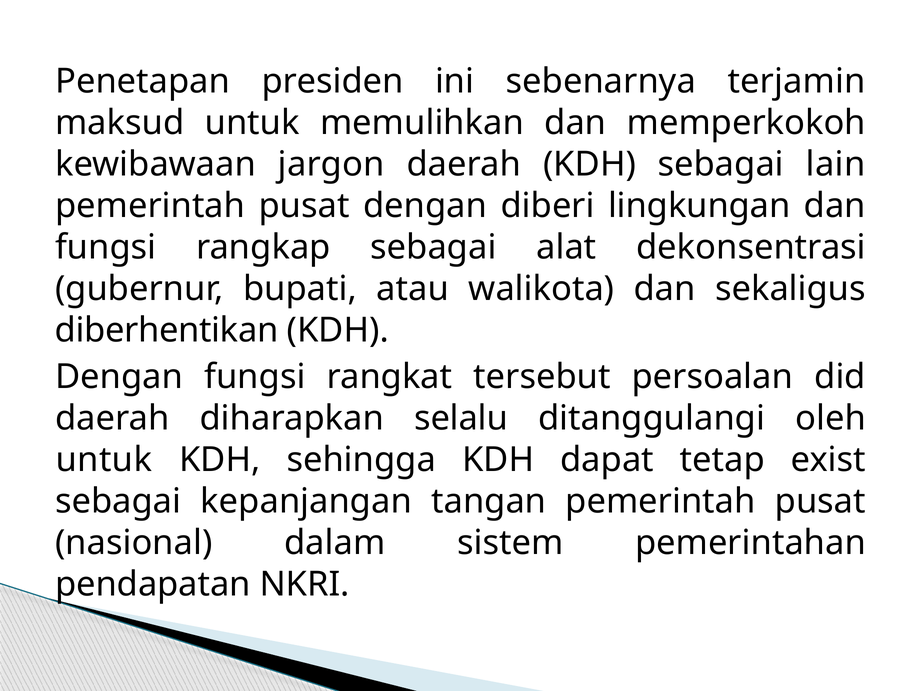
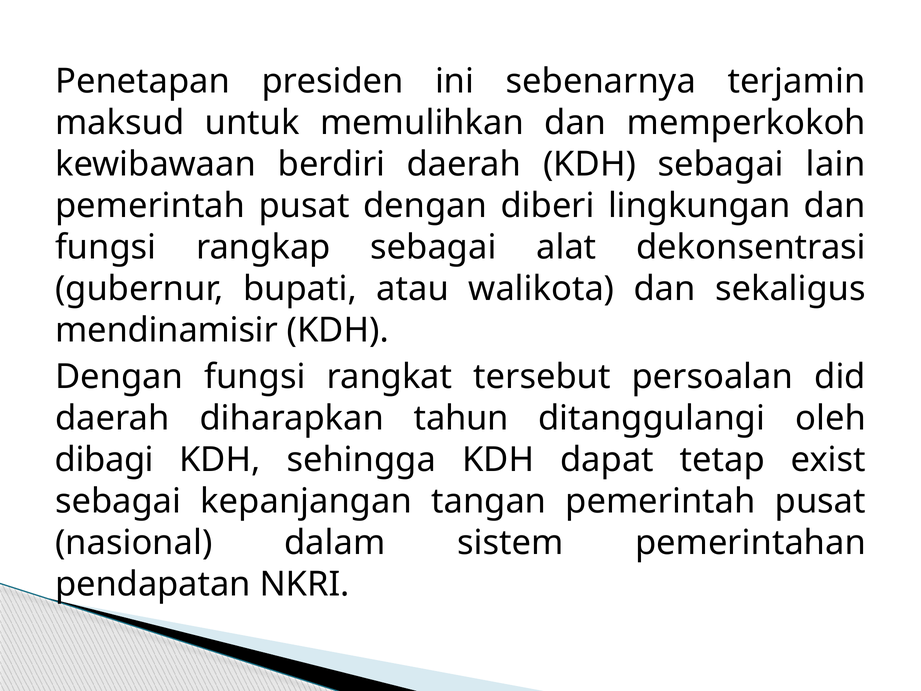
jargon: jargon -> berdiri (332, 164)
diberhentikan: diberhentikan -> mendinamisir (167, 330)
selalu: selalu -> tahun (461, 418)
untuk: untuk -> dibagi (104, 460)
